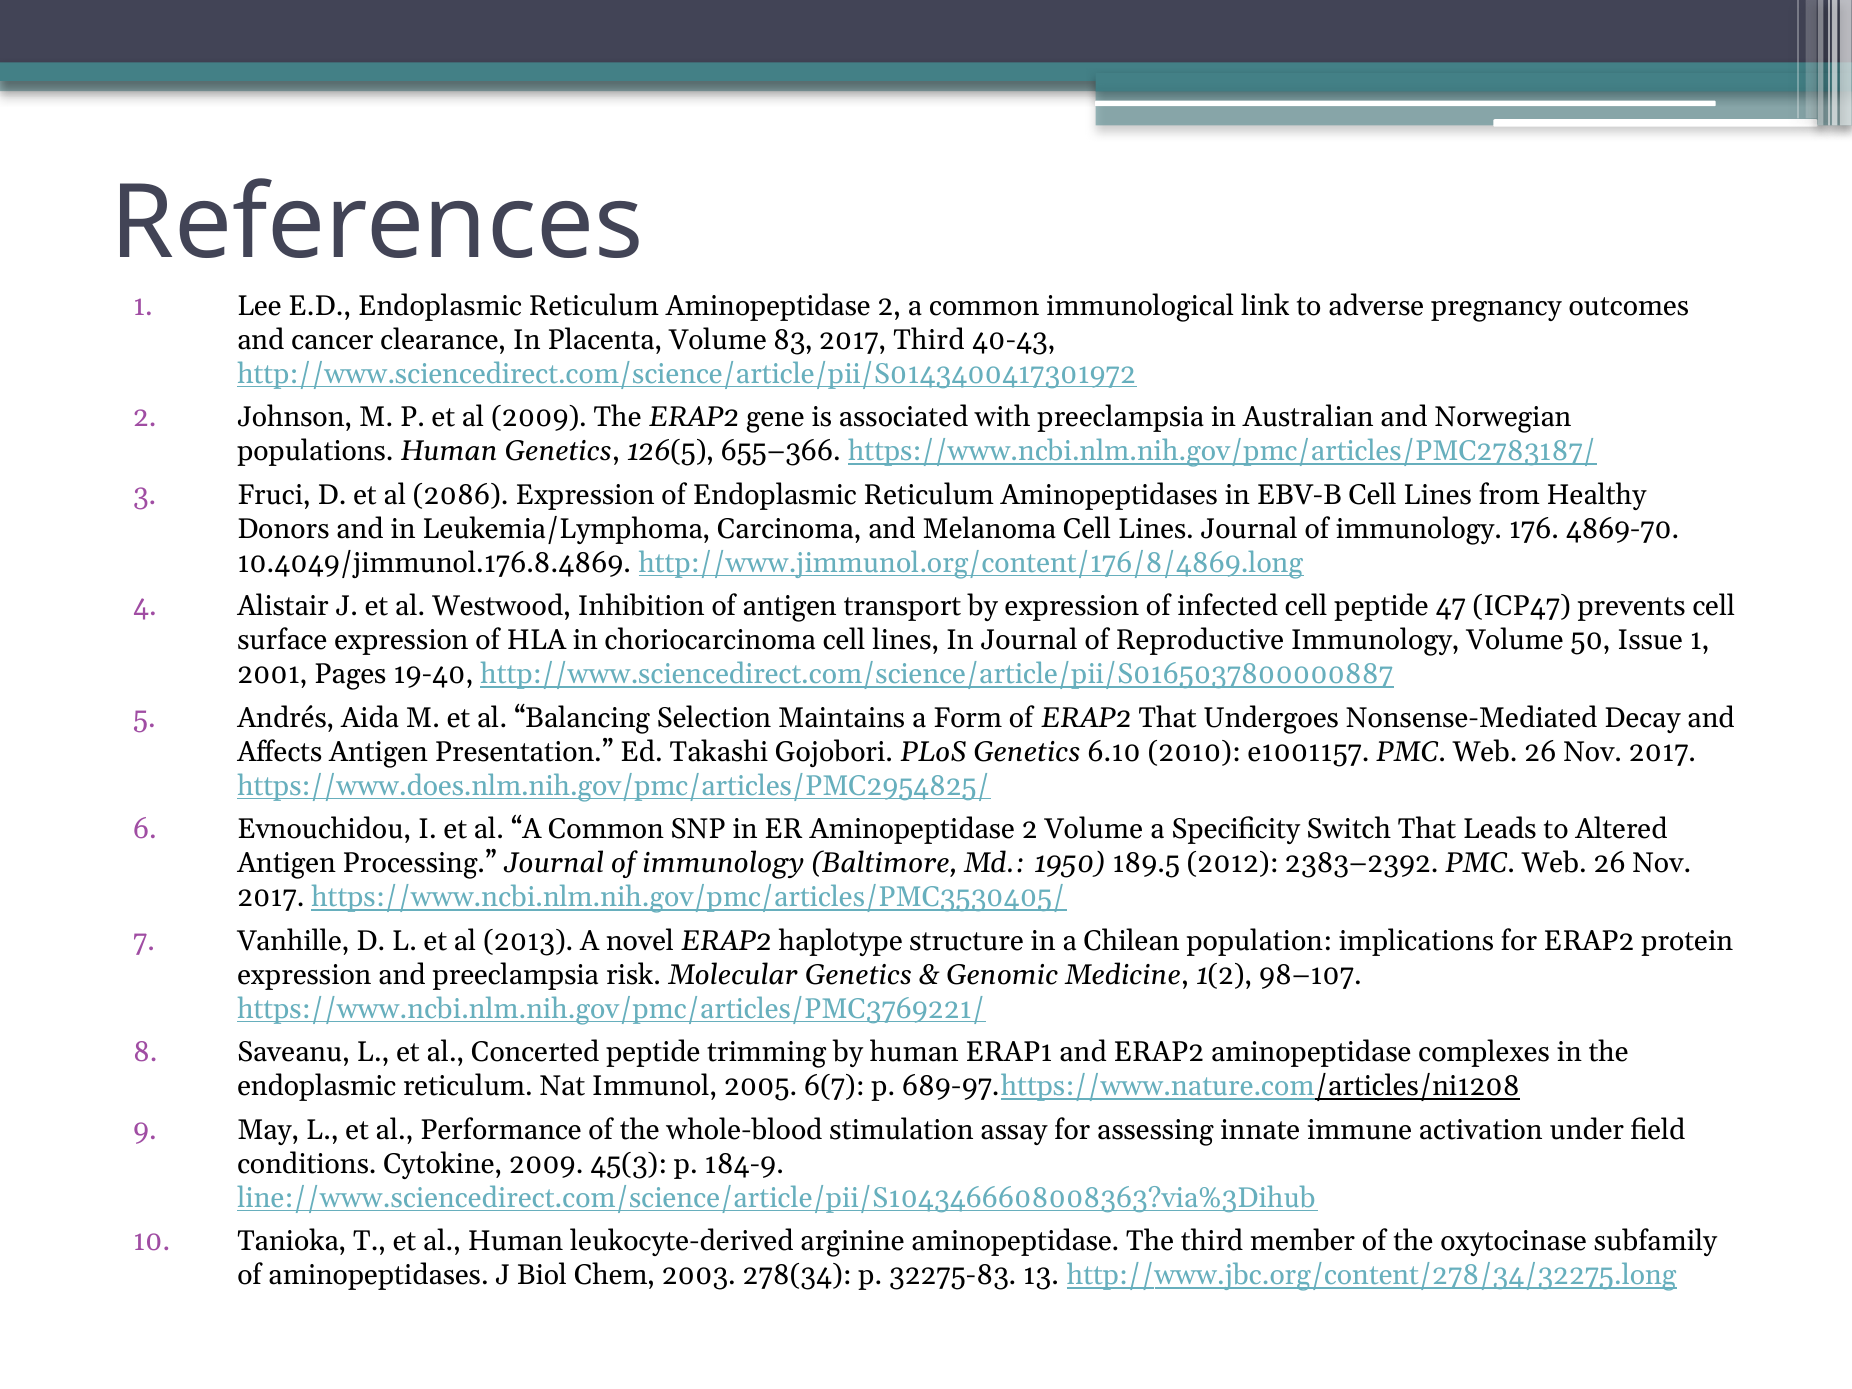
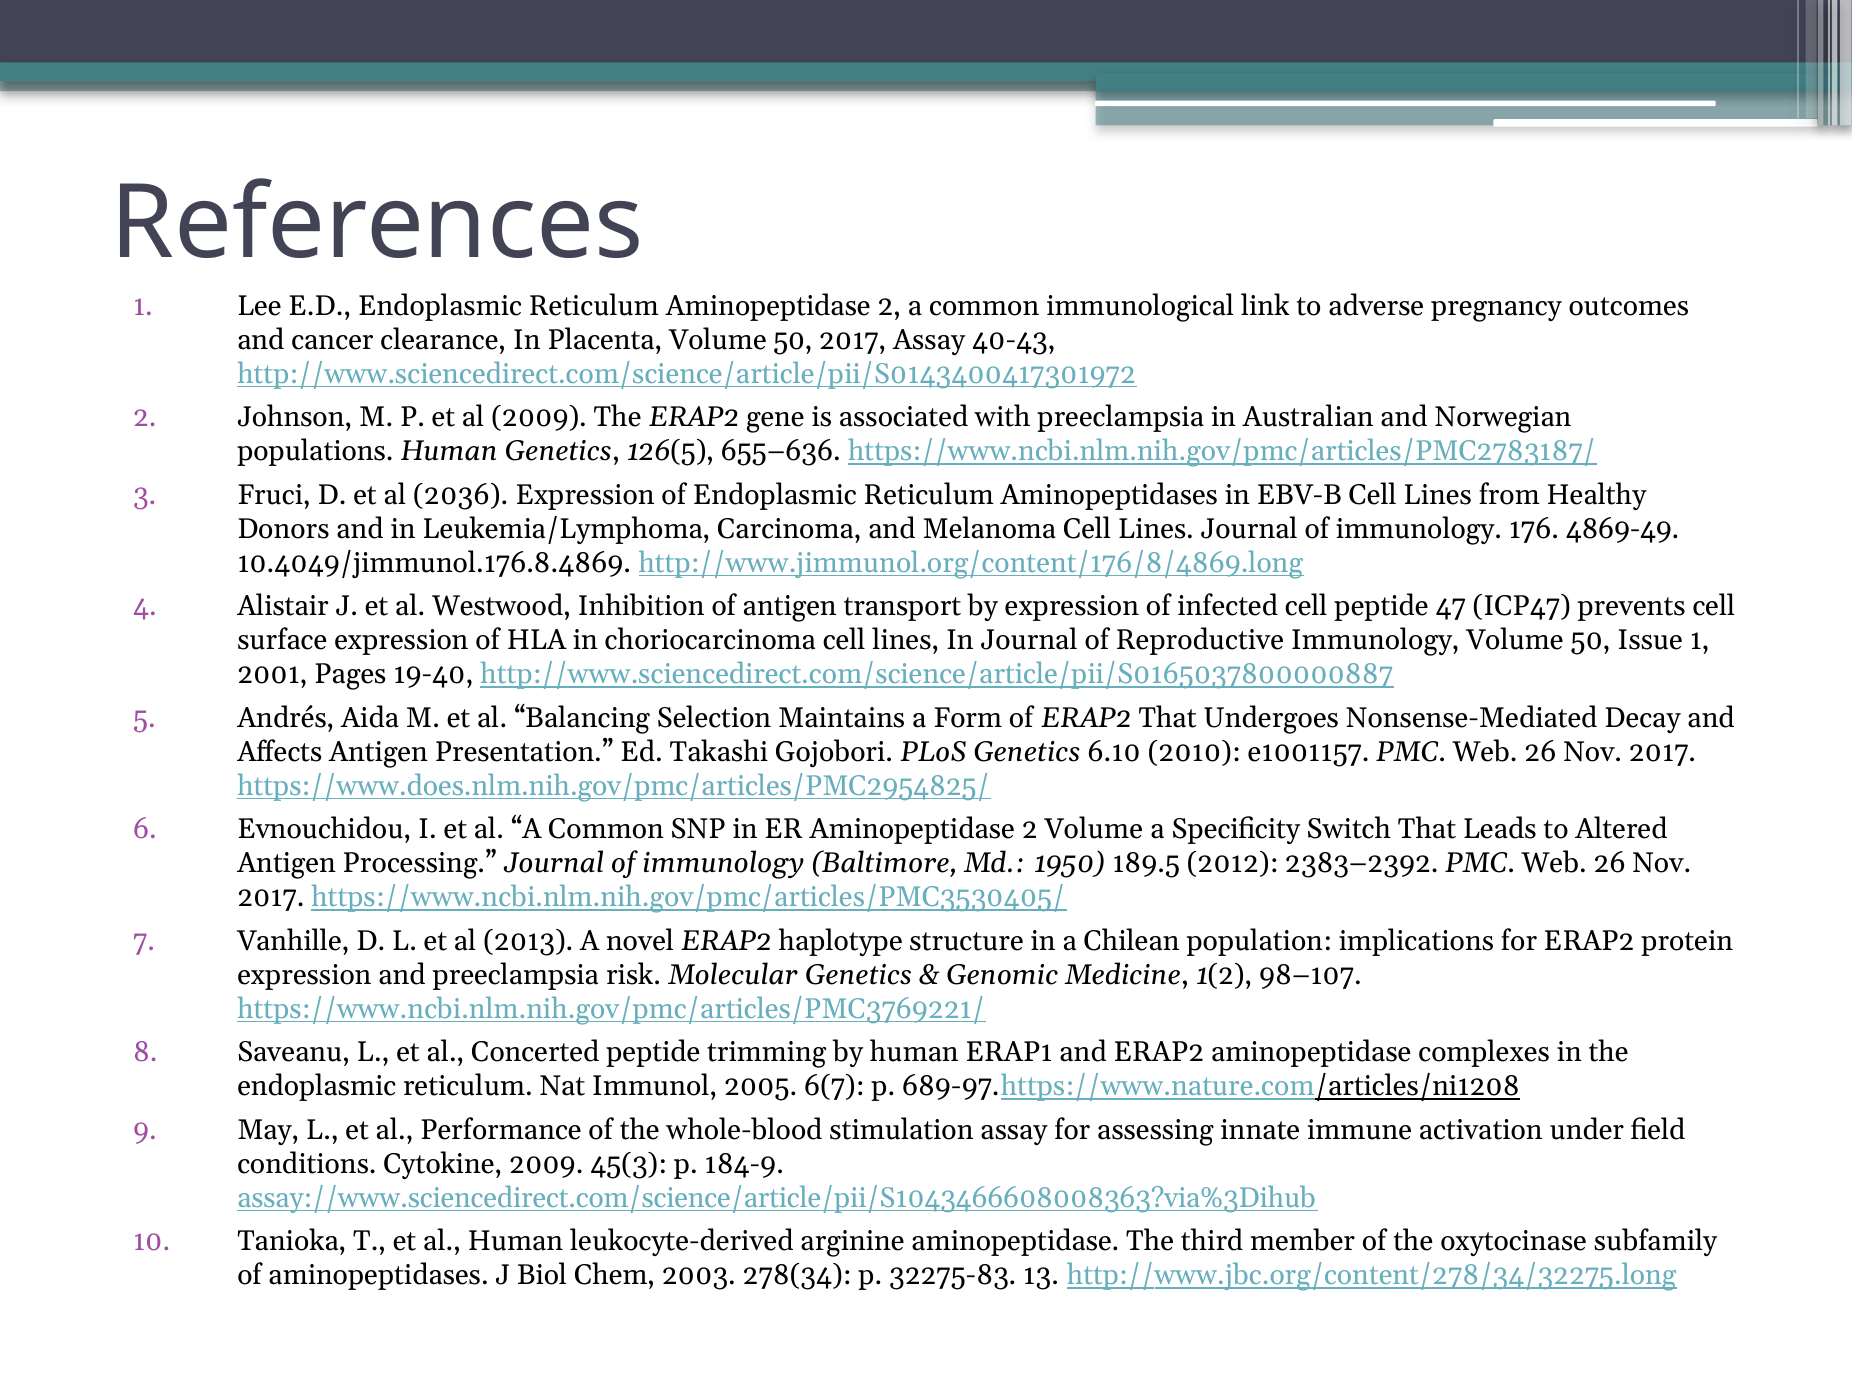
Placenta Volume 83: 83 -> 50 (793, 340)
2017 Third: Third -> Assay (929, 340)
655–366: 655–366 -> 655–636 (781, 451)
2086: 2086 -> 2036 (461, 495)
4869-70: 4869-70 -> 4869-49 (1623, 529)
line://www.sciencedirect.com/science/article/pii/S1043466608008363?via%3Dihub: line://www.sciencedirect.com/science/article/pii/S1043466608008363?via%3Dihub -> assay://www.sciencedirect.com/science/article/pii/S1043466608008363?via%3Dihub (777, 1198)
